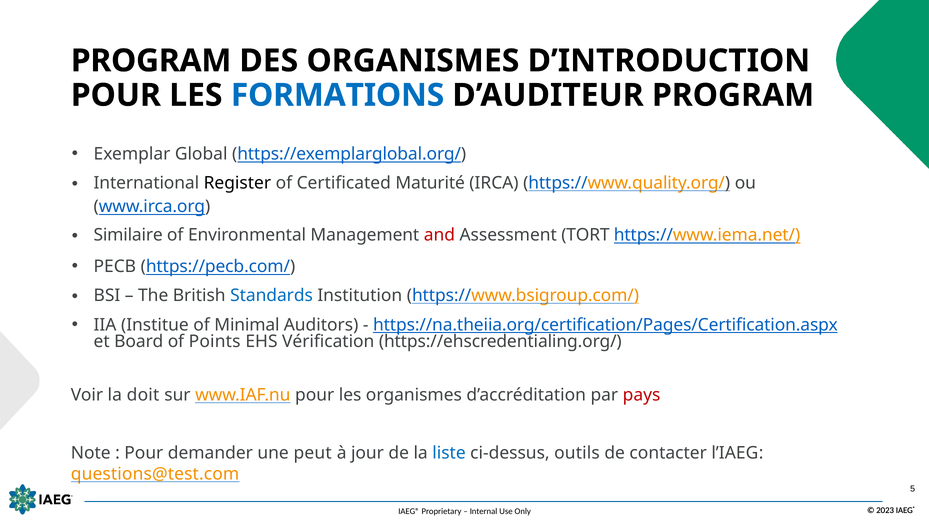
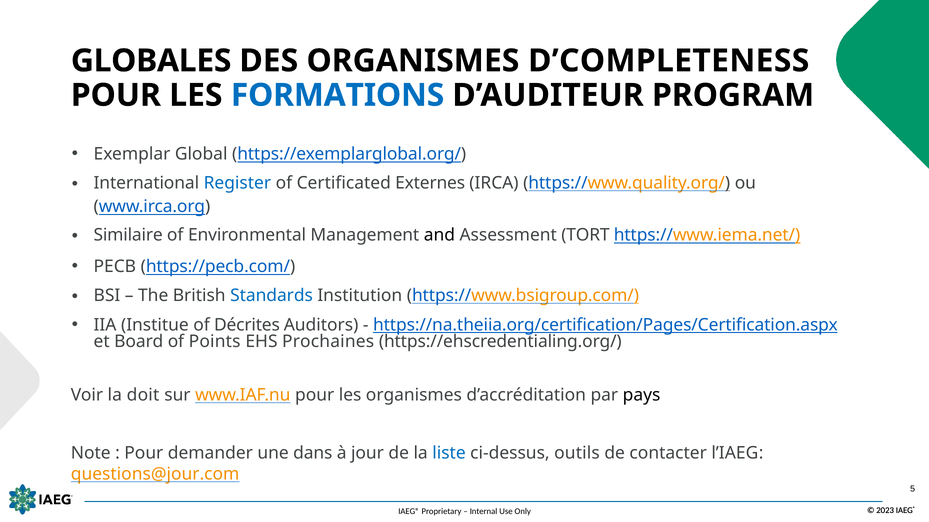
PROGRAM: PROGRAM -> GLOBALES (151, 61)
D’INTRODUCTION: D’INTRODUCTION -> D’COMPLETENESS (669, 61)
Register colour: black -> blue (237, 183)
Maturité: Maturité -> Externes (430, 183)
and colour: red -> black (439, 235)
Minimal: Minimal -> Décrites (247, 325)
Vérification: Vérification -> Prochaines (328, 342)
pays colour: red -> black (642, 395)
peut: peut -> dans (313, 453)
questions@test.com: questions@test.com -> questions@jour.com (155, 474)
